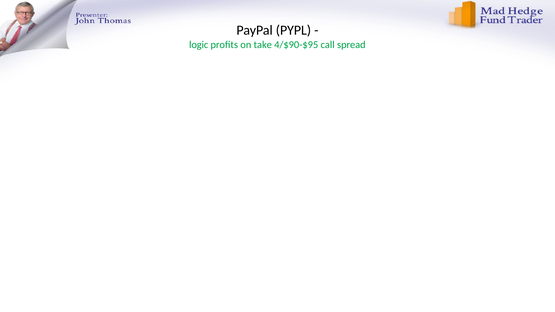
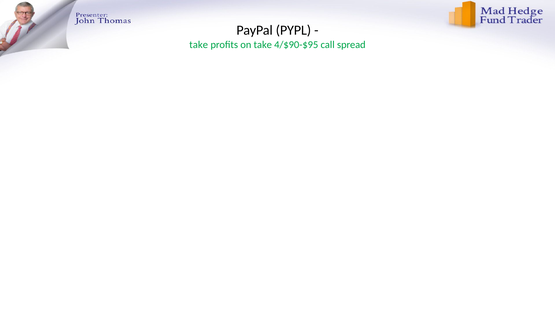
logic: logic -> take (199, 45)
